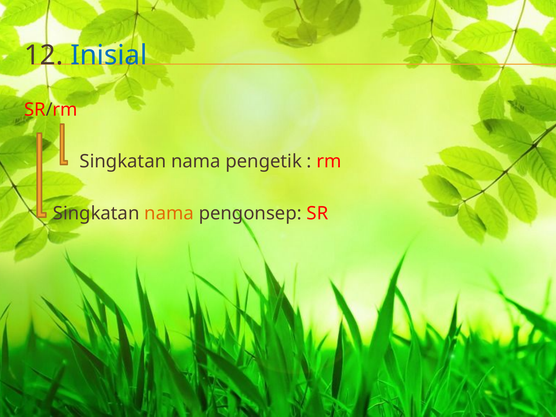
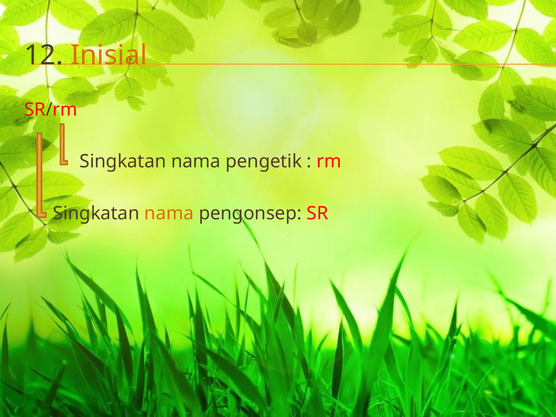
Inisial colour: blue -> orange (109, 55)
